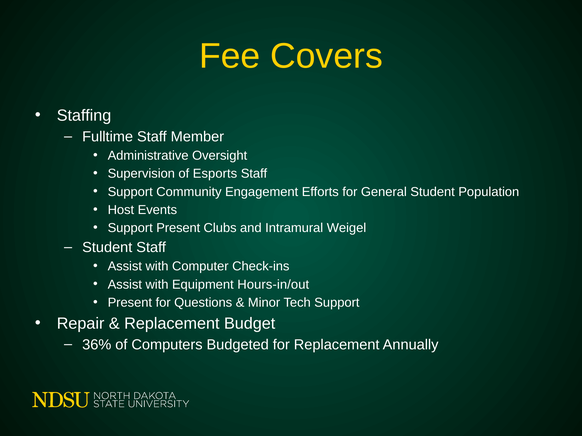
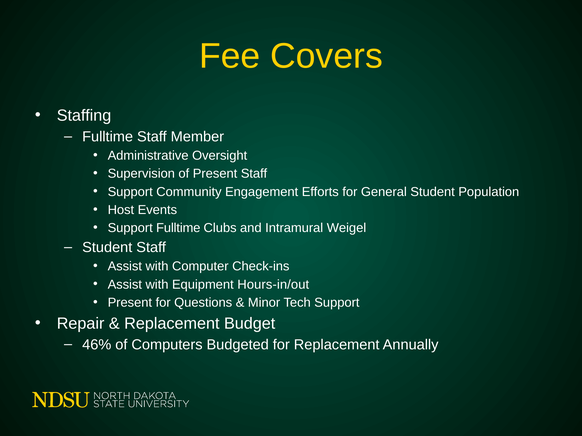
of Esports: Esports -> Present (215, 174)
Support Present: Present -> Fulltime (178, 228)
36%: 36% -> 46% (97, 345)
